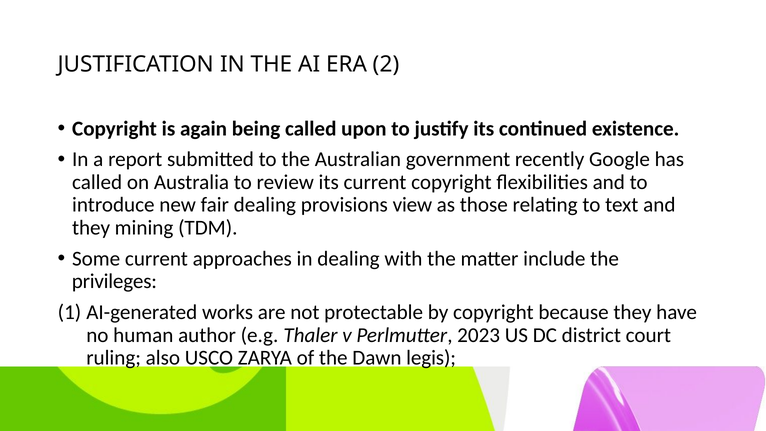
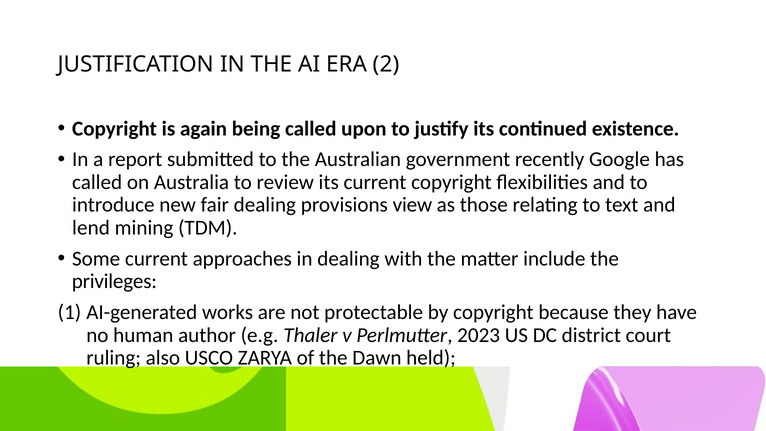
they: they -> lend (91, 228)
legis: legis -> held (431, 358)
